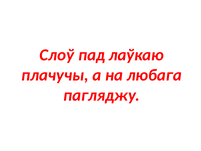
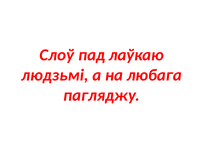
плачучы: плачучы -> людзьмі (55, 75)
